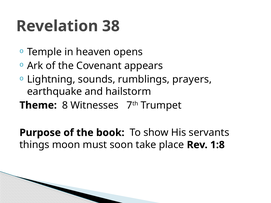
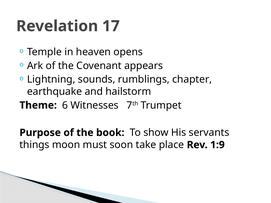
38: 38 -> 17 (111, 26)
prayers: prayers -> chapter (192, 79)
8: 8 -> 6 (65, 105)
1:8: 1:8 -> 1:9 (217, 145)
